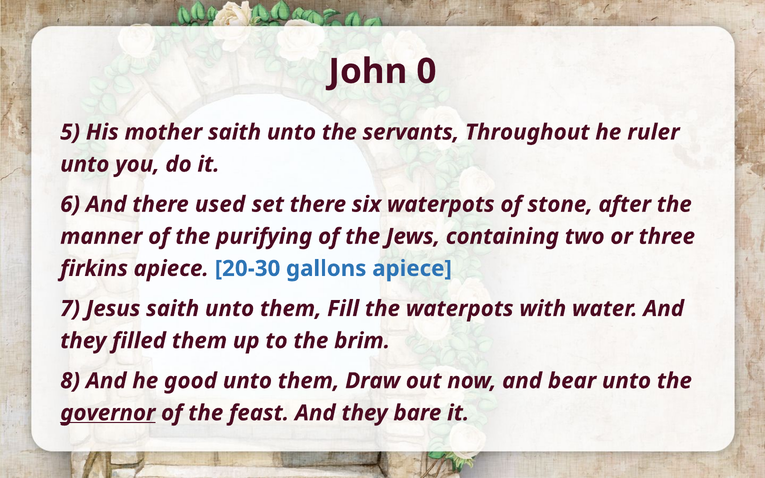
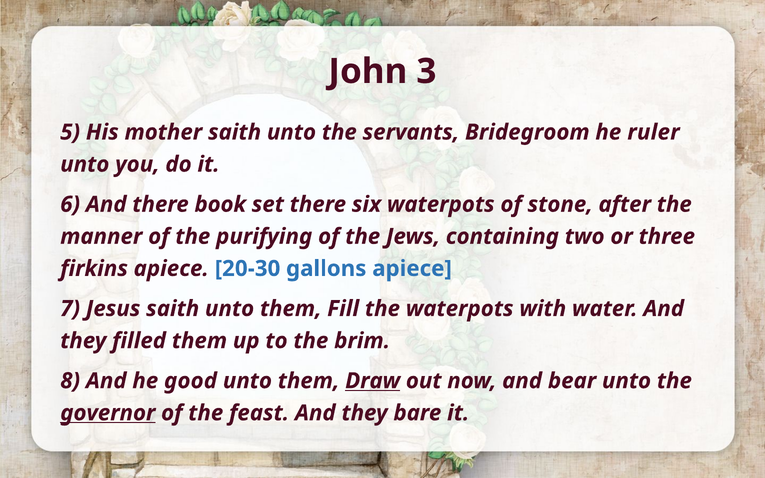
0: 0 -> 3 (426, 71)
Throughout: Throughout -> Bridegroom (527, 132)
used: used -> book (220, 204)
Draw underline: none -> present (373, 381)
